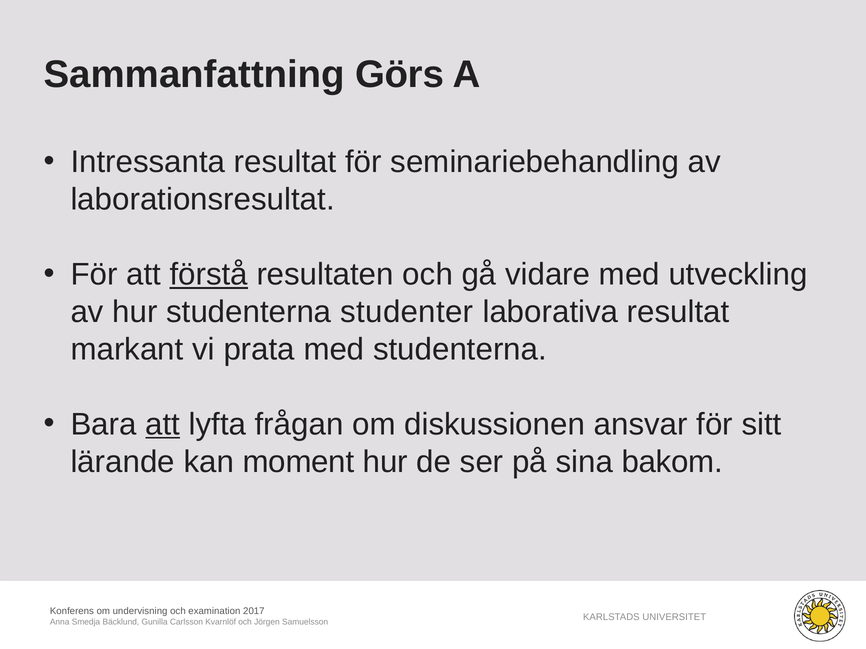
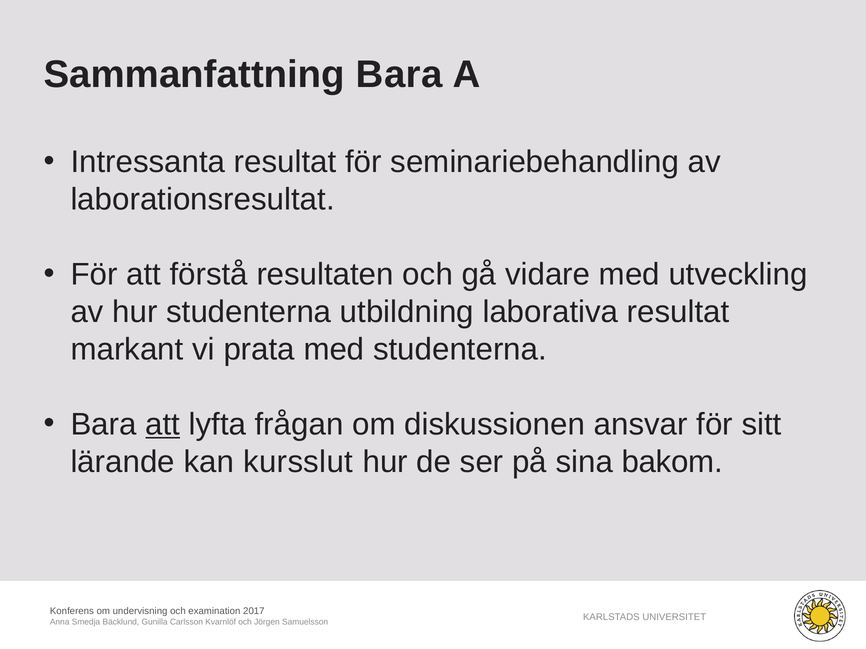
Sammanfattning Görs: Görs -> Bara (399, 75)
förstå underline: present -> none (209, 275)
studenter: studenter -> utbildning (407, 312)
moment: moment -> kursslut (298, 462)
